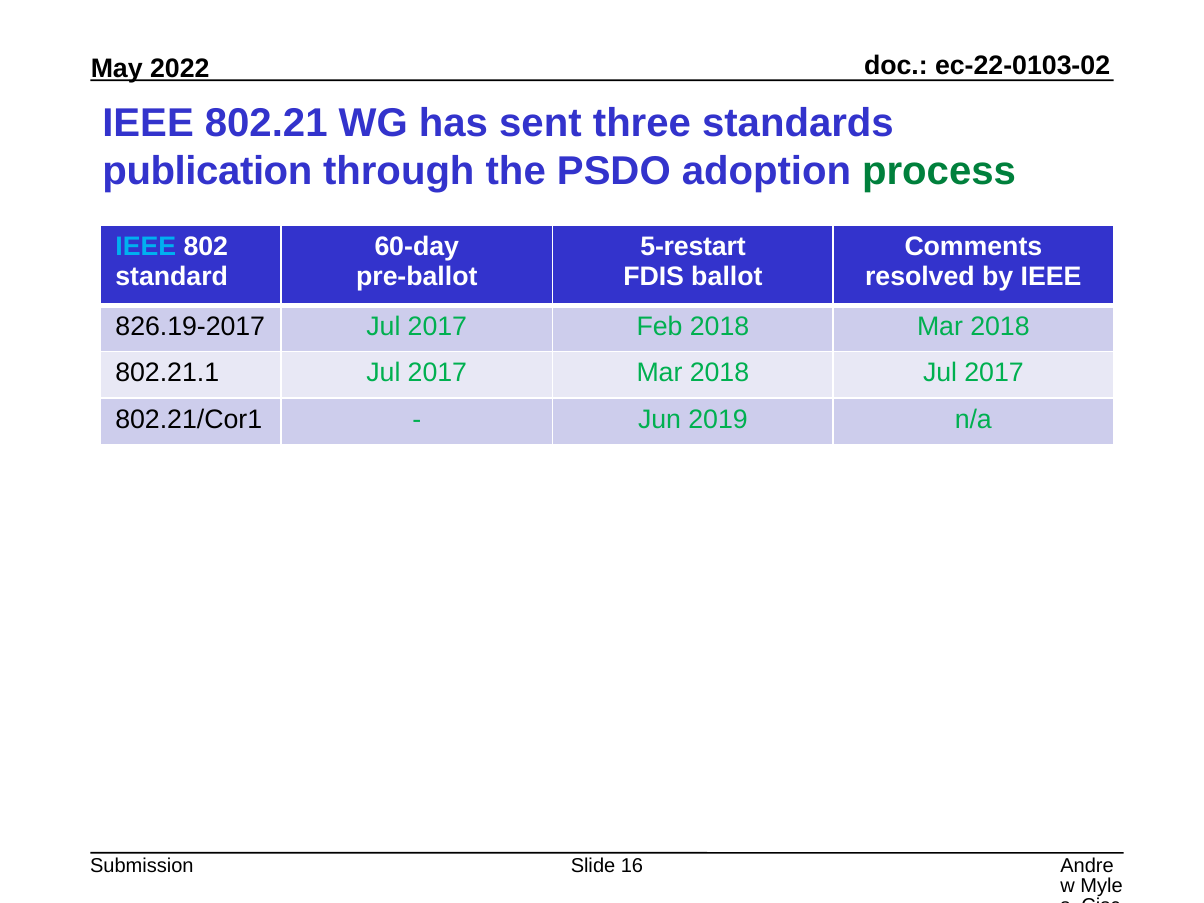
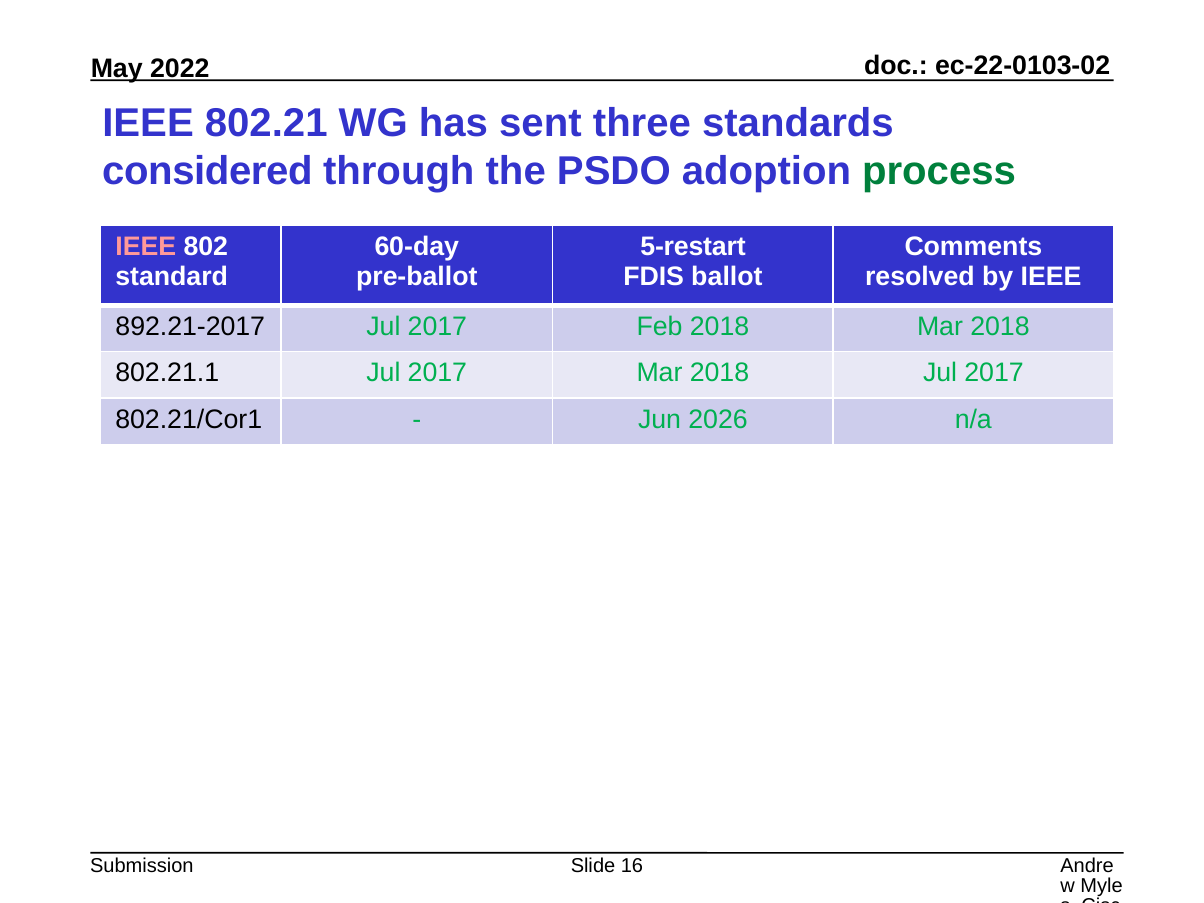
publication: publication -> considered (207, 171)
IEEE colour: light blue -> pink (146, 247)
826.19-2017: 826.19-2017 -> 892.21-2017 (190, 327)
2019: 2019 -> 2026 (718, 419)
